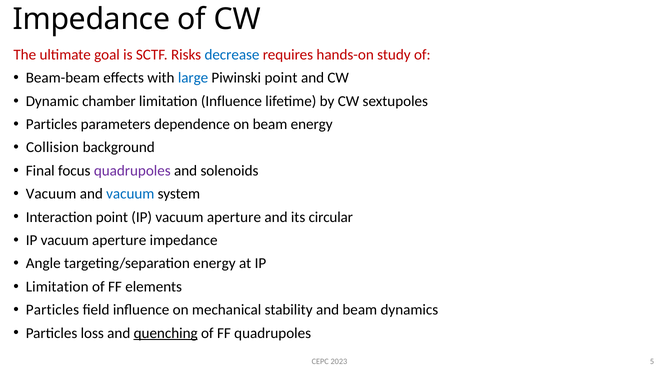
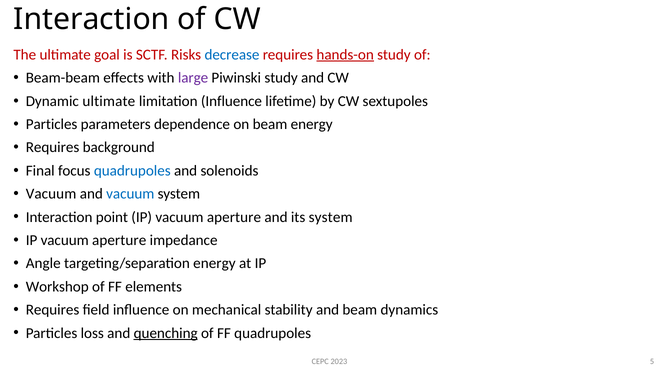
Impedance: Impedance -> Interaction (91, 19)
hands-on underline: none -> present (345, 55)
large colour: blue -> purple (193, 78)
Piwinski point: point -> study (281, 78)
Dynamic chamber: chamber -> ultimate (109, 101)
Collision: Collision -> Requires (53, 147)
quadrupoles colour: purple -> blue (132, 171)
its circular: circular -> system (331, 217)
Limitation: Limitation -> Workshop (57, 286)
Particles: Particles -> Requires (53, 310)
